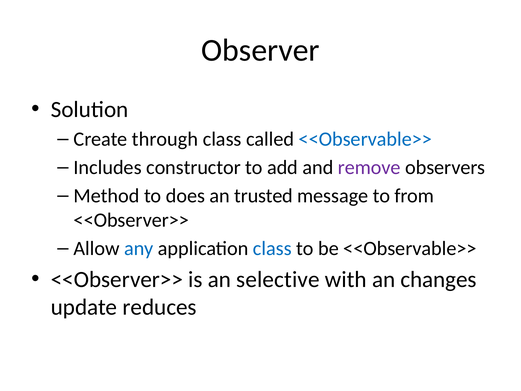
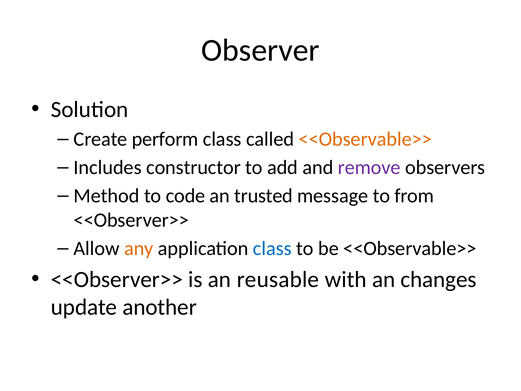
through: through -> perform (165, 139)
<<Observable>> colour: blue -> orange (365, 139)
does: does -> code (186, 196)
any colour: blue -> orange (139, 248)
selective: selective -> reusable (278, 279)
reduces: reduces -> another (160, 307)
